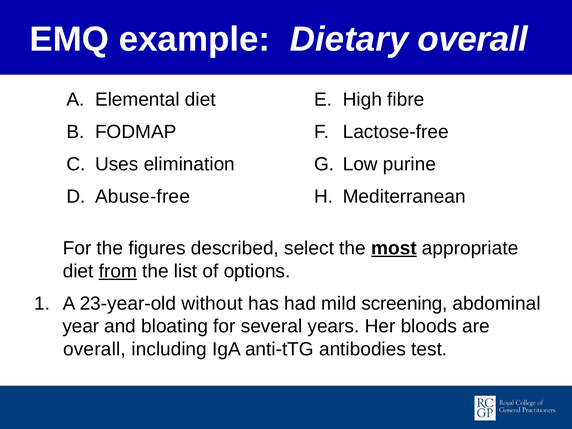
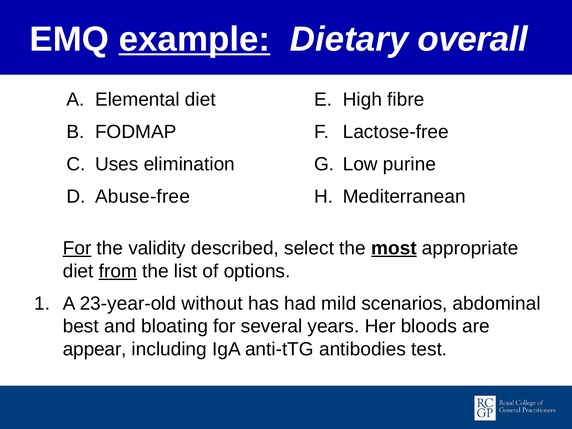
example underline: none -> present (194, 39)
For underline: none -> present (77, 248)
figures: figures -> validity (157, 248)
screening: screening -> scenarios (404, 303)
year: year -> best (81, 326)
overall: overall -> appear (95, 349)
